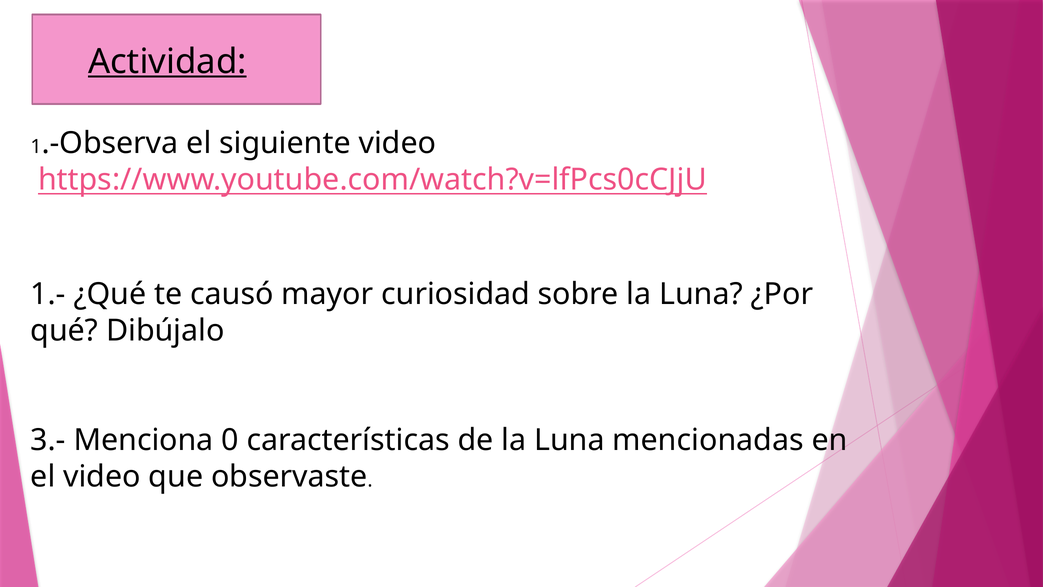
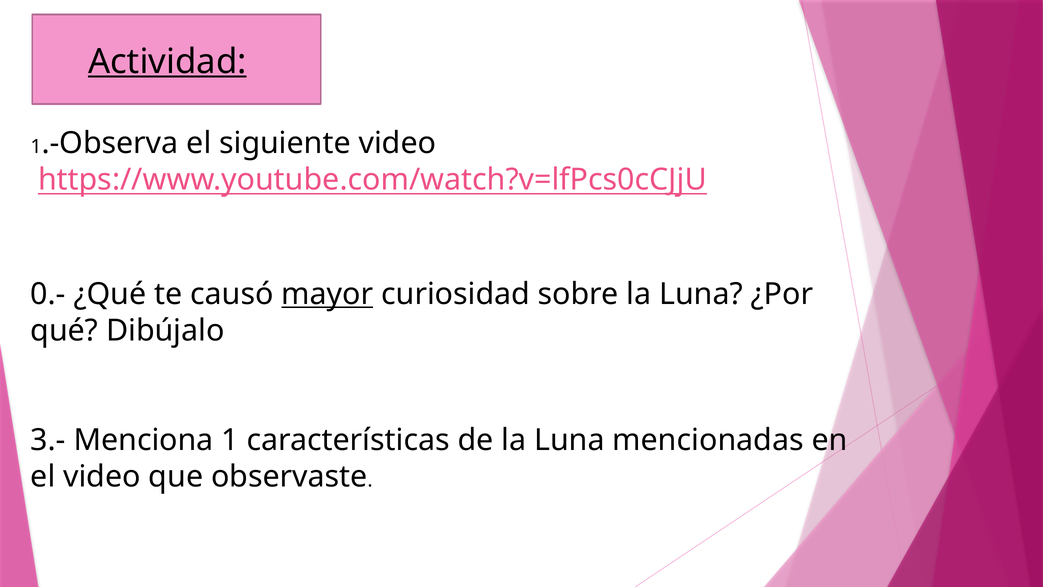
1.-: 1.- -> 0.- (48, 294)
mayor underline: none -> present (327, 294)
Menciona 0: 0 -> 1 (230, 440)
